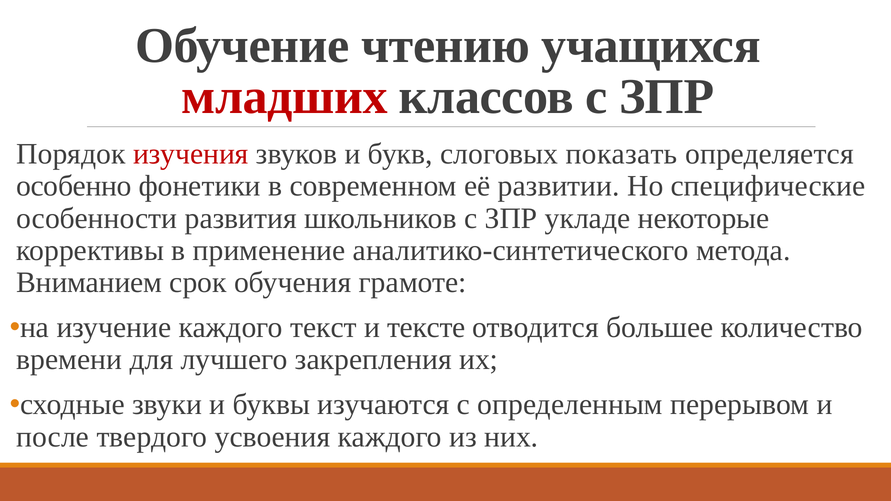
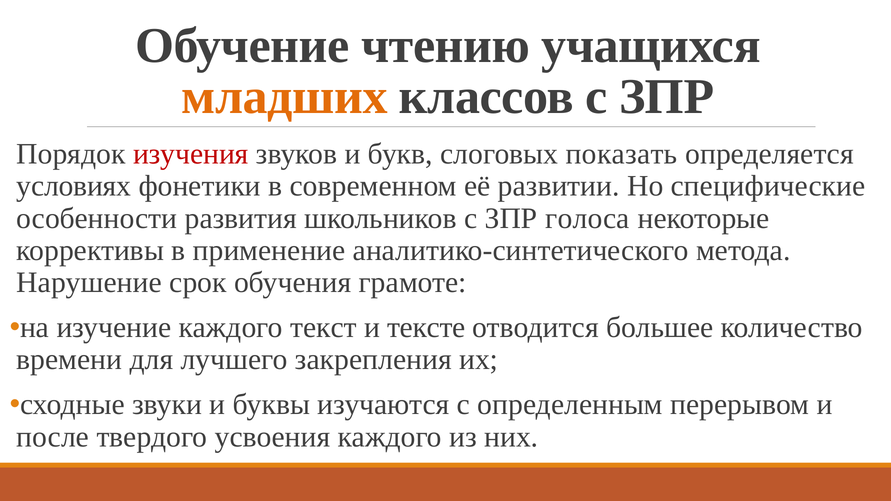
младших colour: red -> orange (285, 97)
особенно: особенно -> условиях (74, 186)
укладе: укладе -> голоса (587, 218)
Вниманием: Вниманием -> Нарушение (89, 282)
